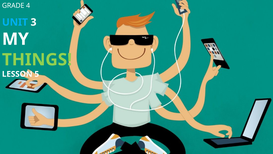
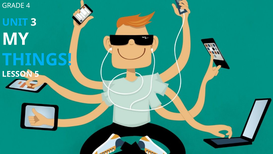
THINGS colour: light green -> light blue (37, 60)
